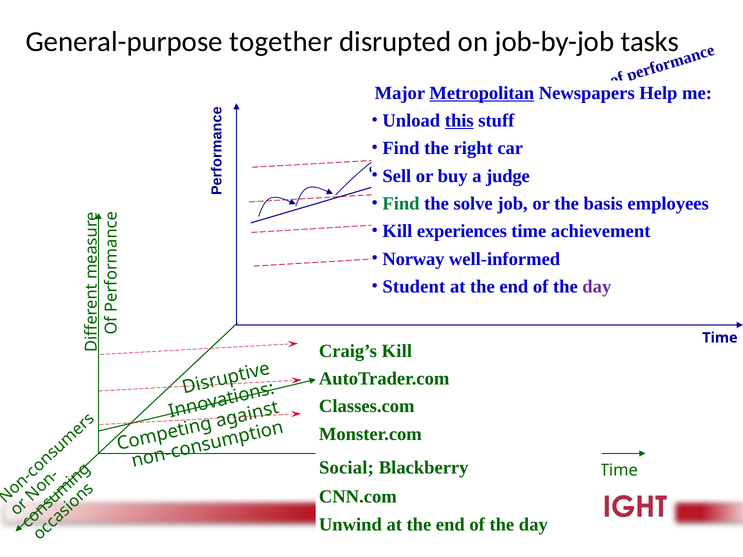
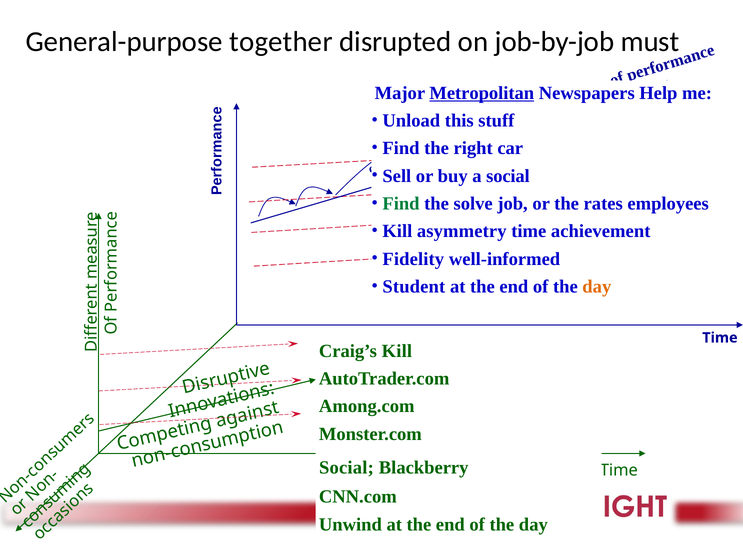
tasks: tasks -> must (650, 42)
this underline: present -> none (459, 121)
a judge: judge -> social (508, 176)
basis: basis -> rates (603, 204)
experiences: experiences -> asymmetry (462, 231)
Norway: Norway -> Fidelity (413, 259)
day colour: purple -> orange (597, 287)
Classes.com: Classes.com -> Among.com (367, 406)
